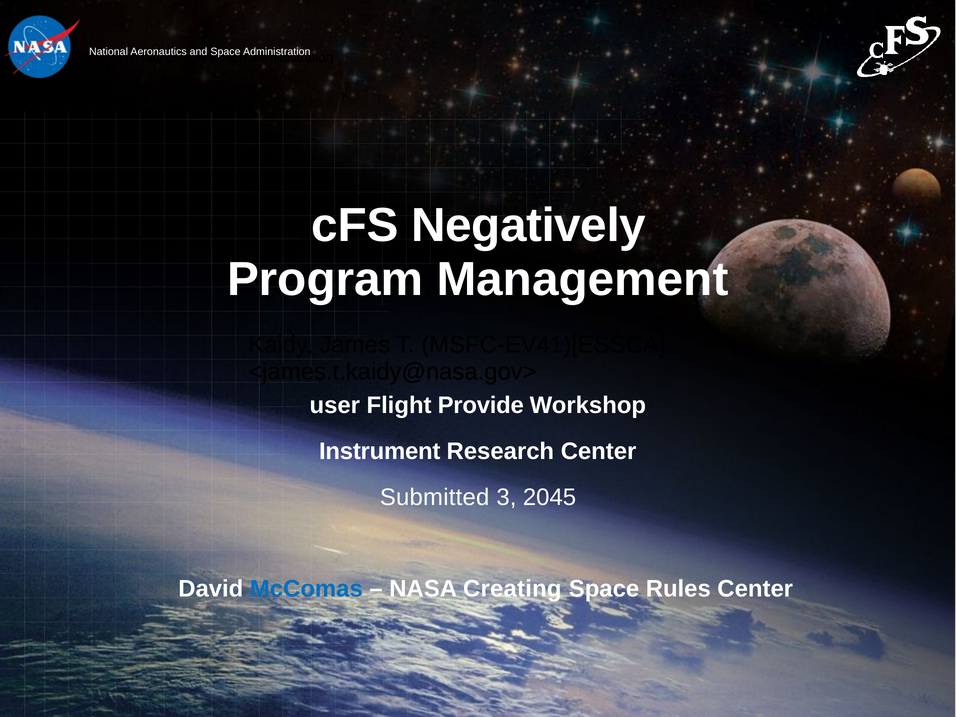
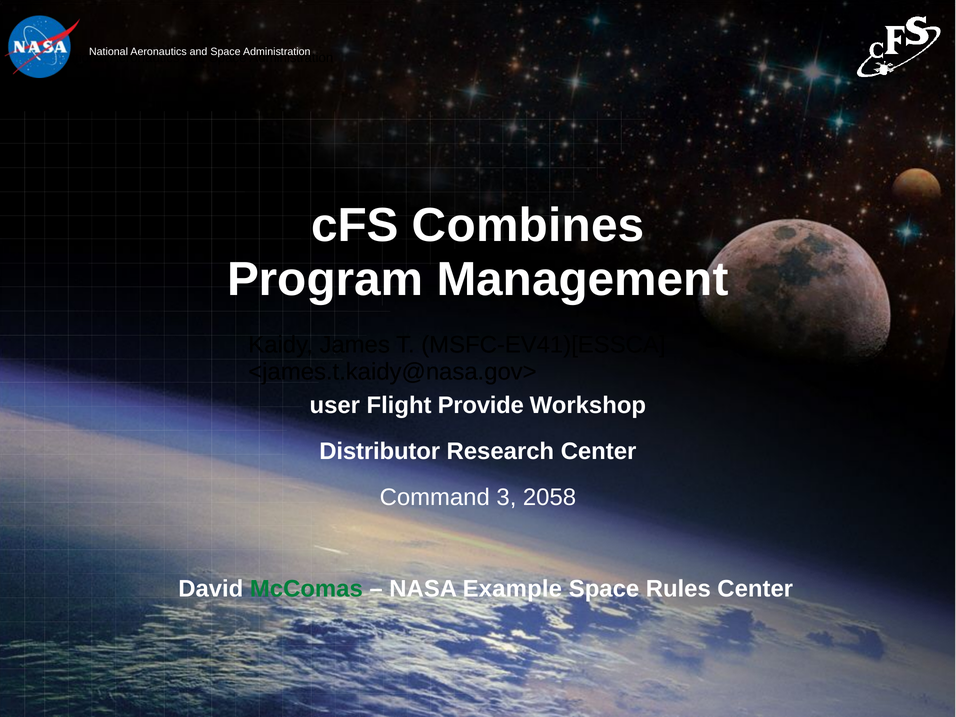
Negatively: Negatively -> Combines (528, 226)
Instrument: Instrument -> Distributor (380, 451)
Submitted: Submitted -> Command (435, 497)
2045: 2045 -> 2058 (550, 497)
McComas colour: blue -> green (306, 589)
Creating: Creating -> Example (512, 589)
